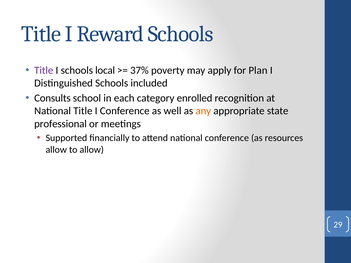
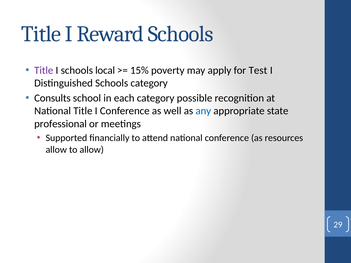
37%: 37% -> 15% (139, 70)
Plan: Plan -> Test (258, 70)
Schools included: included -> category (149, 83)
enrolled: enrolled -> possible (195, 98)
any colour: orange -> blue (203, 111)
